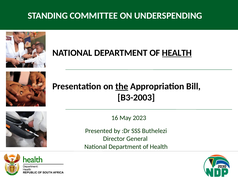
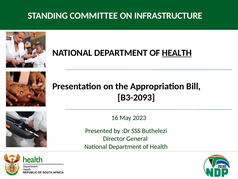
UNDERSPENDING: UNDERSPENDING -> INFRASTRUCTURE (168, 16)
the underline: present -> none (122, 86)
B3-2003: B3-2003 -> B3-2093 (136, 97)
